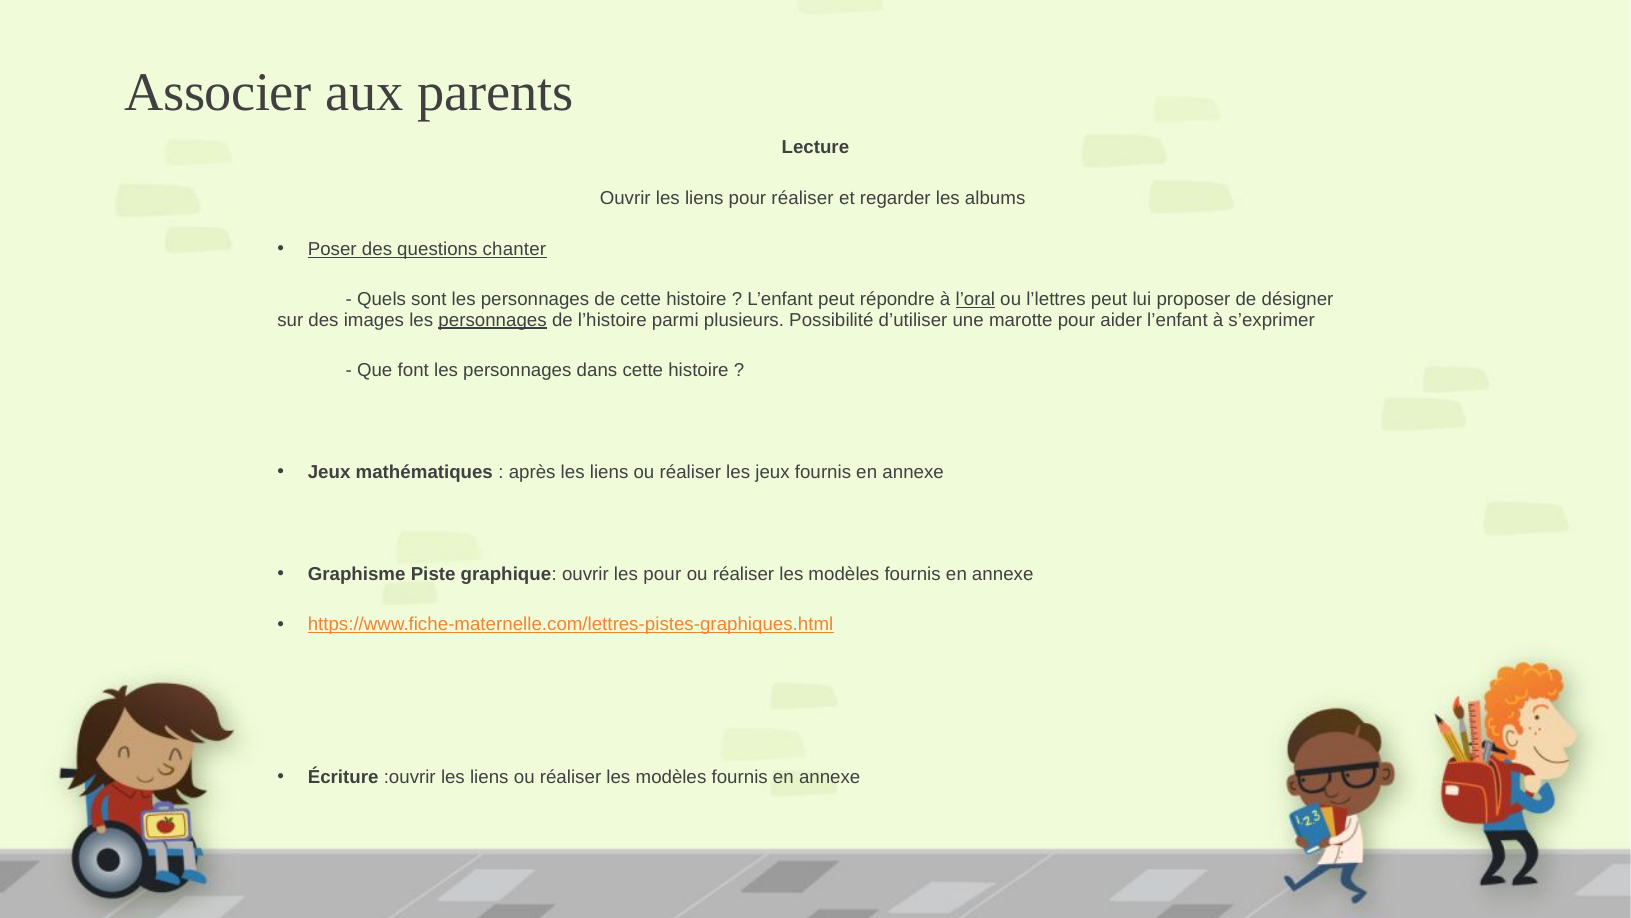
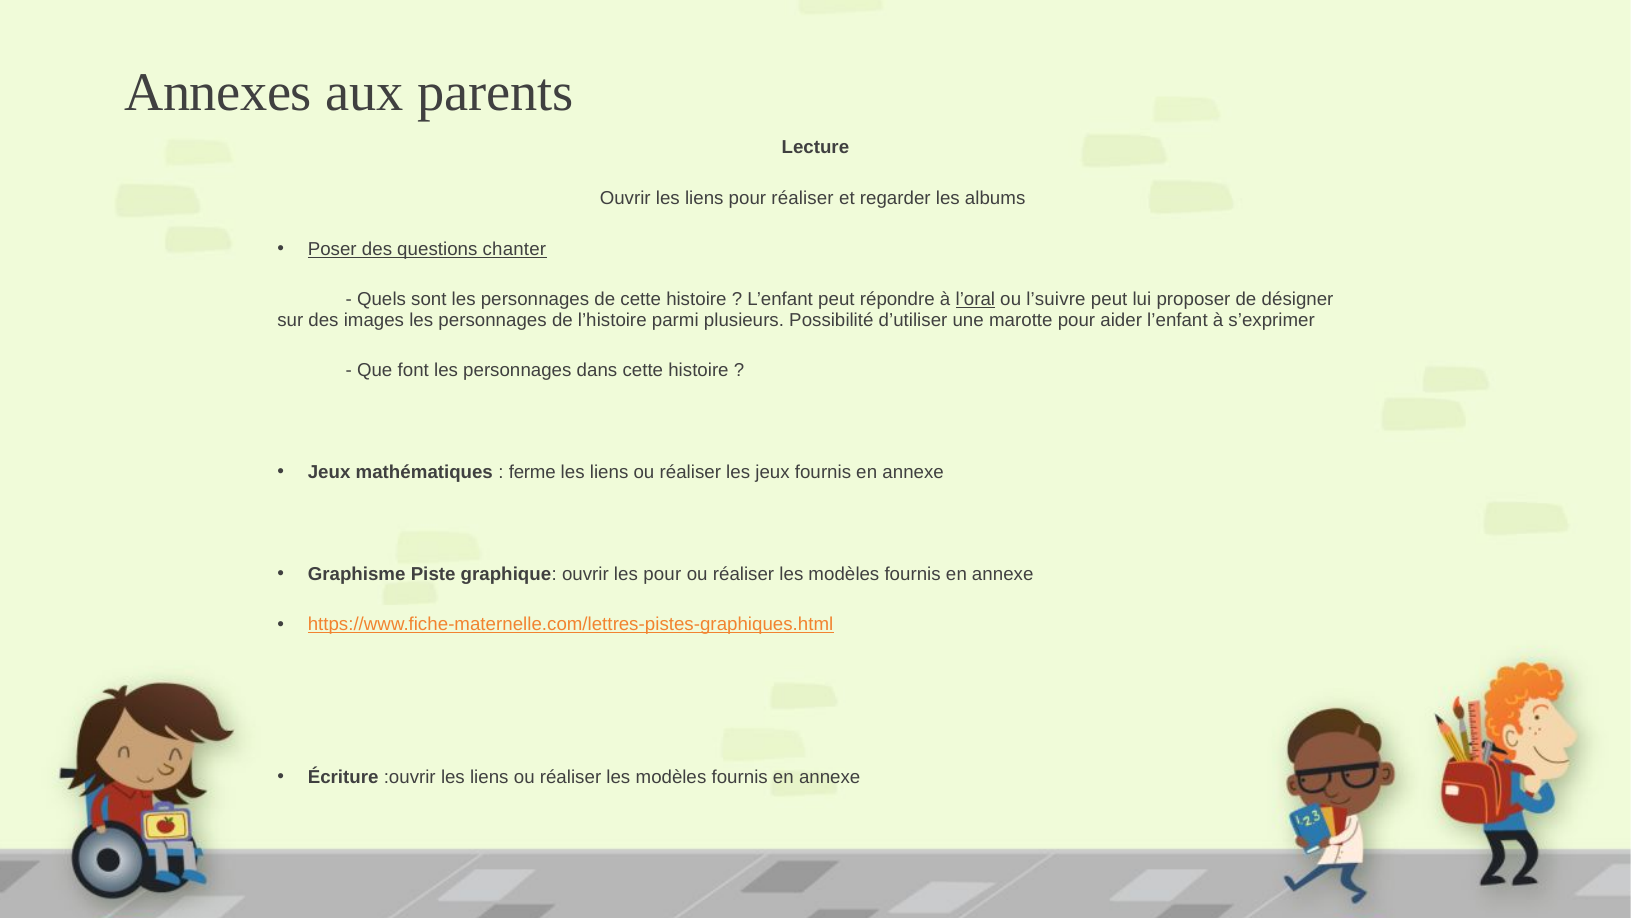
Associer: Associer -> Annexes (218, 92)
l’lettres: l’lettres -> l’suivre (1056, 300)
personnages underline: present -> none (493, 320)
après: après -> ferme (532, 472)
